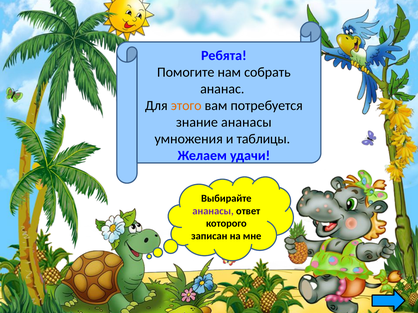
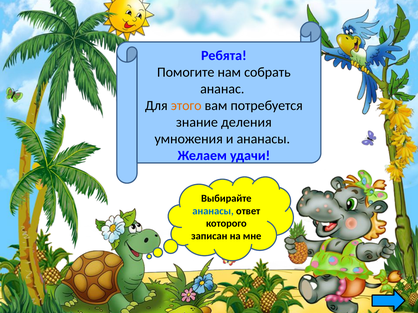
знание ананасы: ананасы -> деления (246, 122)
и таблицы: таблицы -> ананасы (263, 139)
ананасы colour: purple -> blue (213, 211)
